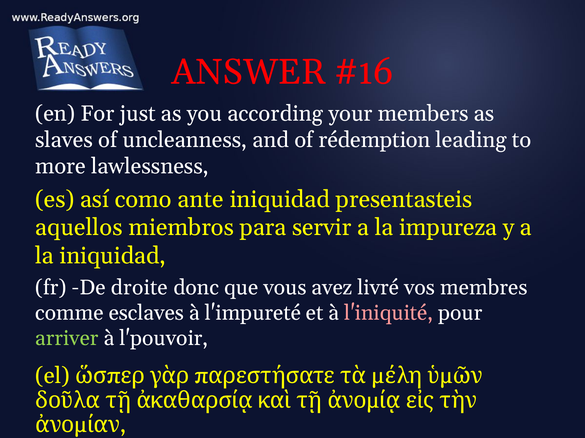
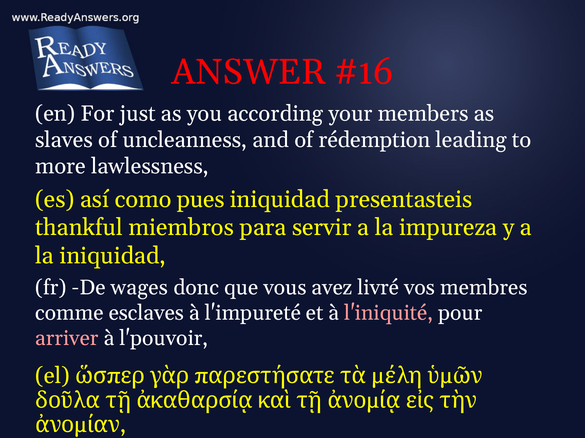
ante: ante -> pues (201, 200)
aquellos: aquellos -> thankful (79, 228)
droite: droite -> wages (139, 288)
arriver colour: light green -> pink (67, 339)
